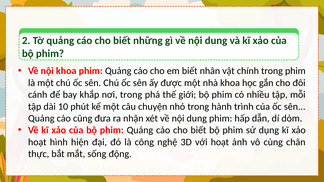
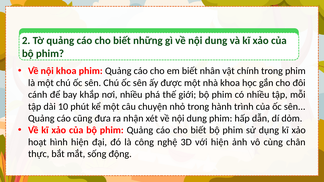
nơi trong: trong -> nhiều (131, 95)
với hoạt: hoạt -> hiện (220, 142)
